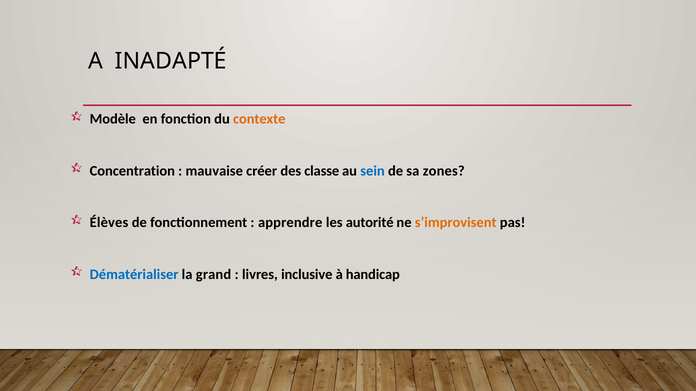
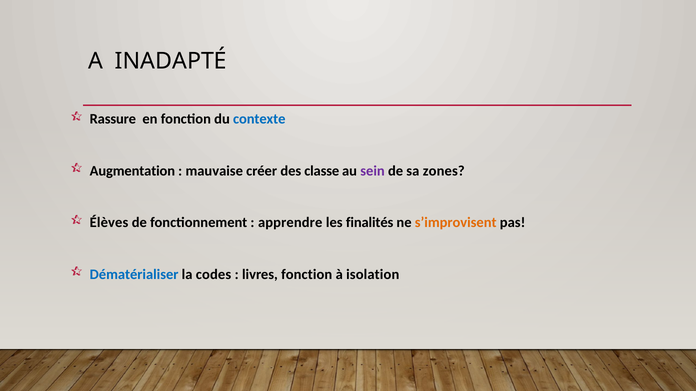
Modèle: Modèle -> Rassure (113, 119)
contexte colour: orange -> blue (259, 119)
Concentration: Concentration -> Augmentation (132, 171)
sein colour: blue -> purple (372, 171)
autorité: autorité -> finalités (370, 223)
grand: grand -> codes (214, 275)
livres inclusive: inclusive -> fonction (307, 275)
handicap: handicap -> isolation (373, 275)
